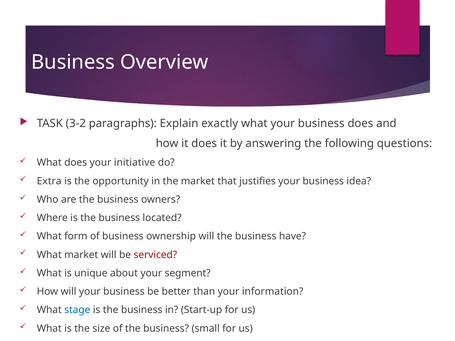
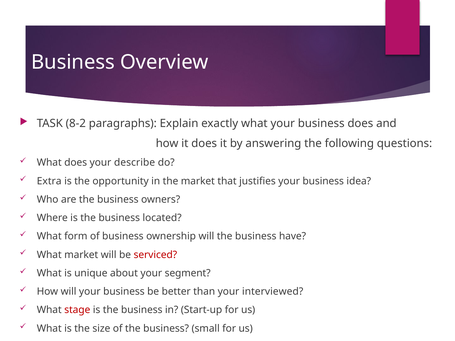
3-2: 3-2 -> 8-2 (76, 124)
initiative: initiative -> describe (135, 163)
information: information -> interviewed (273, 292)
stage colour: blue -> red (77, 310)
